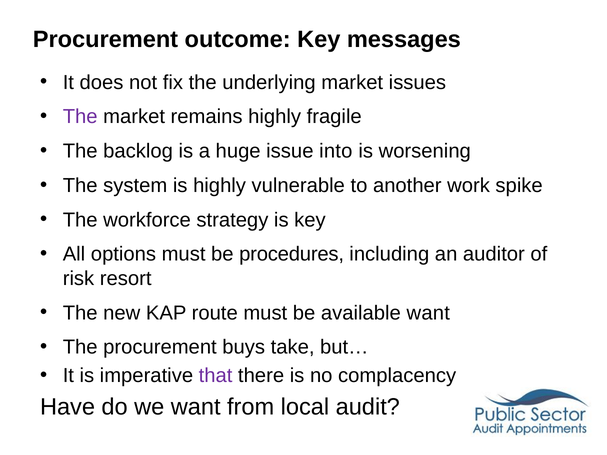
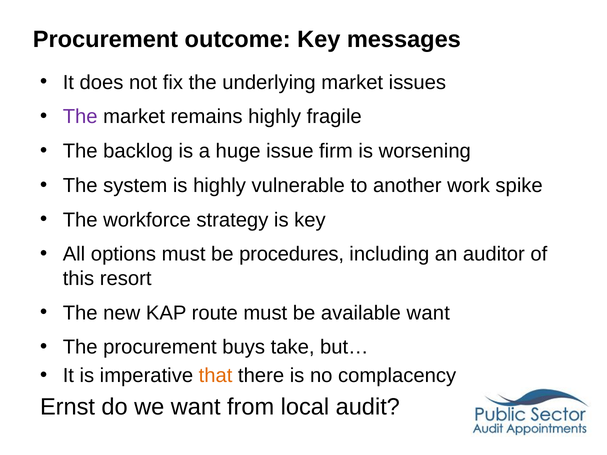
into: into -> firm (336, 151)
risk: risk -> this (78, 279)
that colour: purple -> orange (216, 376)
Have: Have -> Ernst (67, 407)
